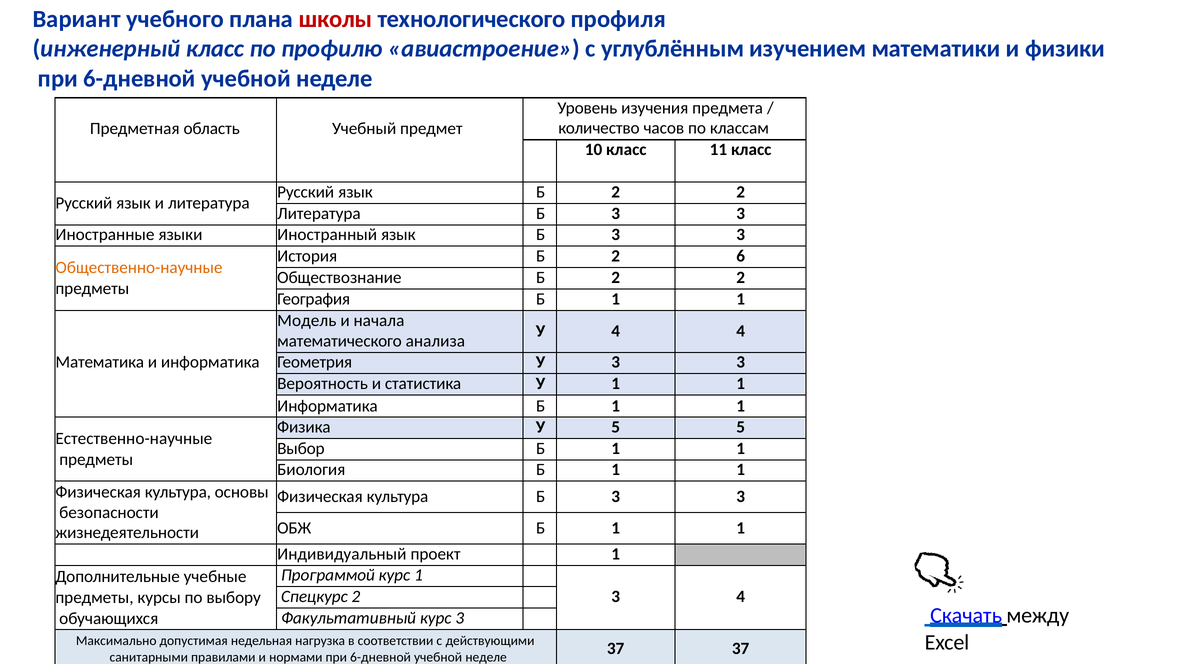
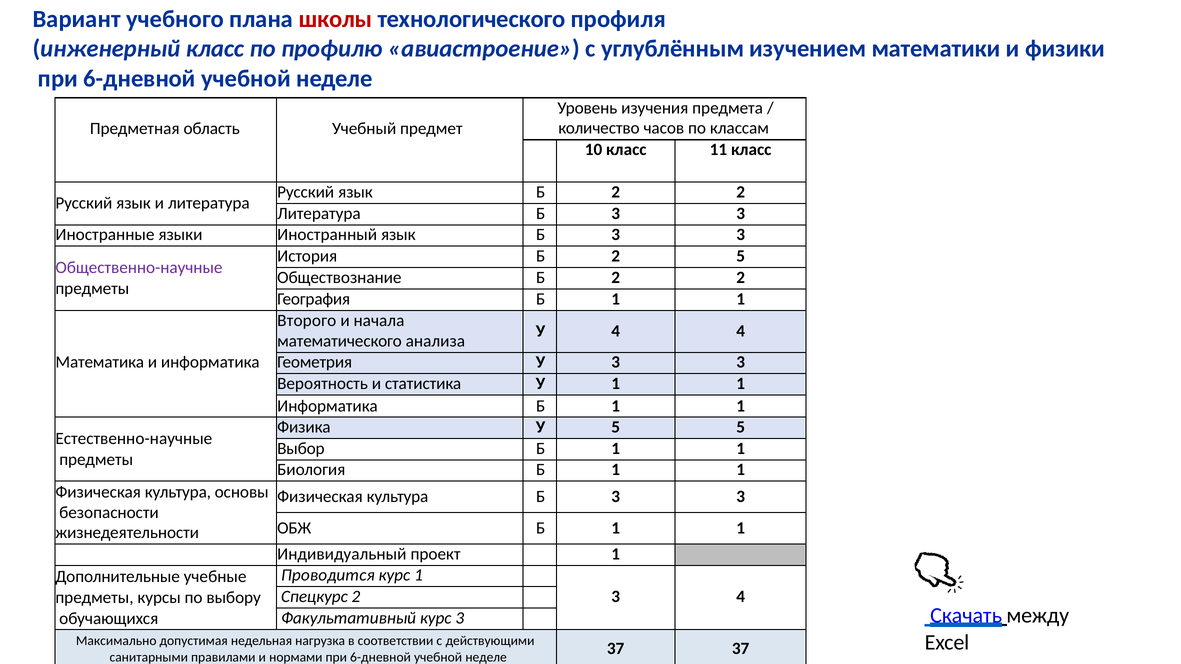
2 6: 6 -> 5 (741, 256)
Общественно-научные colour: orange -> purple (139, 268)
Модель: Модель -> Второго (307, 321)
Программой: Программой -> Проводится (328, 576)
